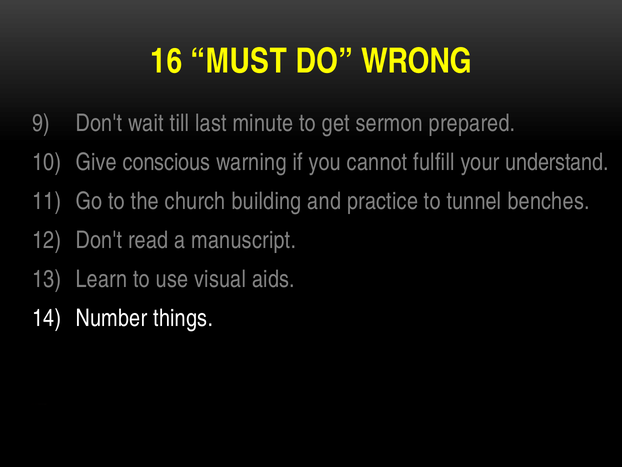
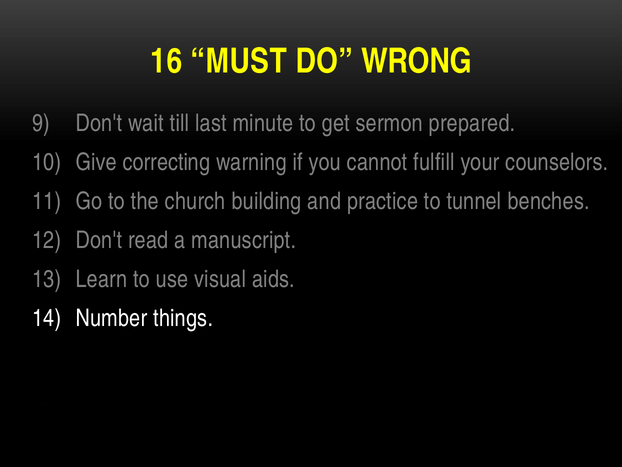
conscious: conscious -> correcting (166, 162)
understand: understand -> counselors (557, 162)
